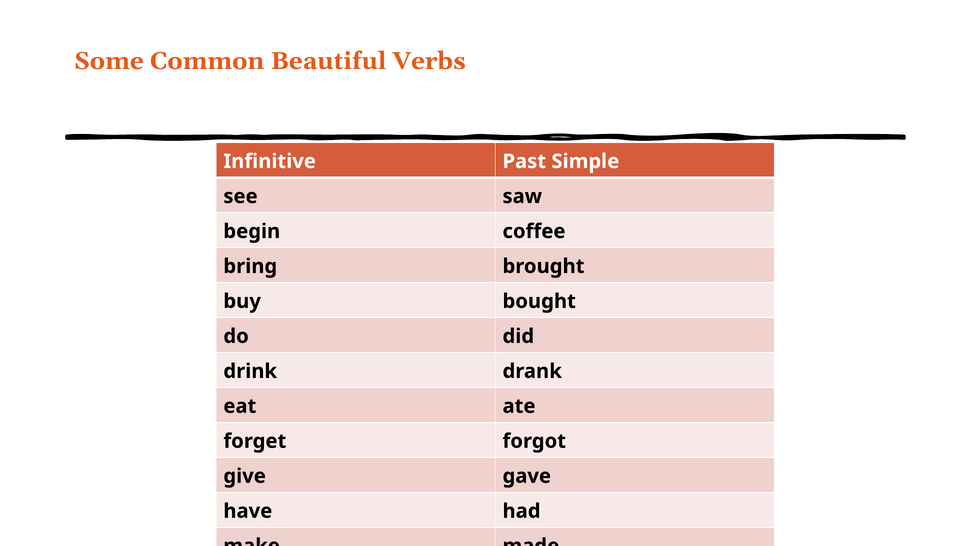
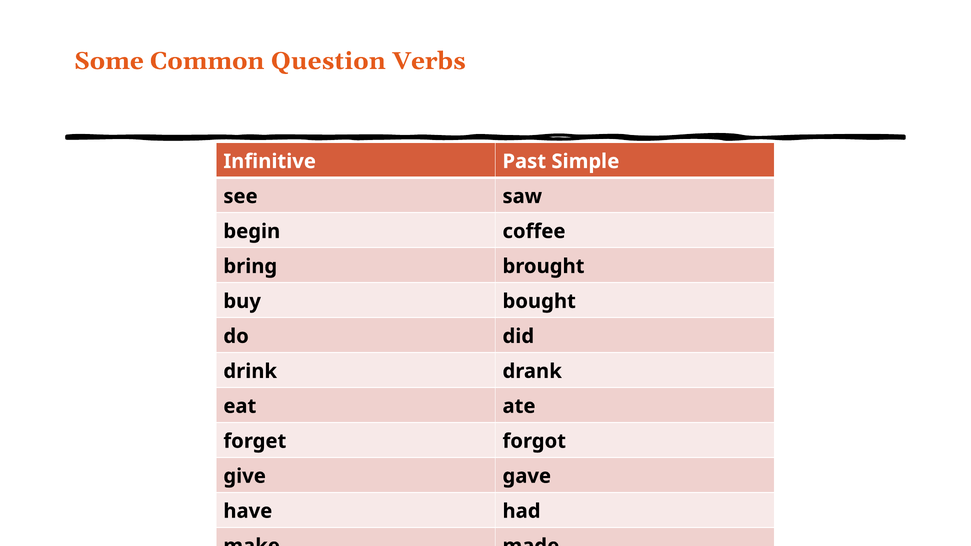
Beautiful: Beautiful -> Question (328, 61)
